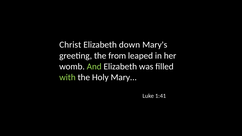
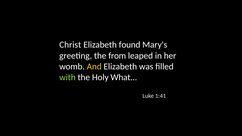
down: down -> found (130, 45)
And colour: light green -> yellow (94, 67)
Mary: Mary -> What (124, 77)
